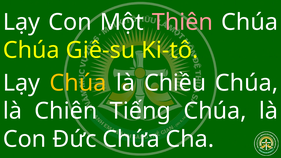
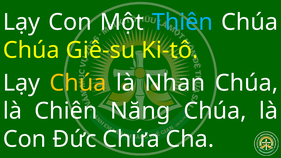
Thiên colour: pink -> light blue (182, 22)
Chiều: Chiều -> Nhan (175, 83)
Tiếng: Tiếng -> Năng (140, 111)
